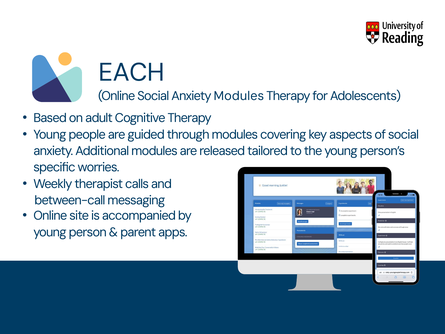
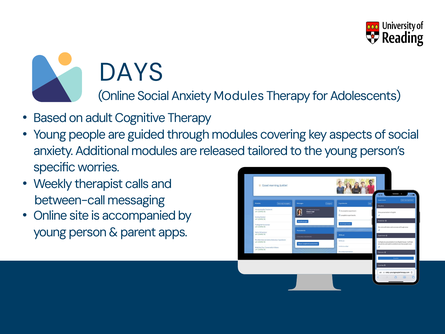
EACH: EACH -> DAYS (131, 72)
